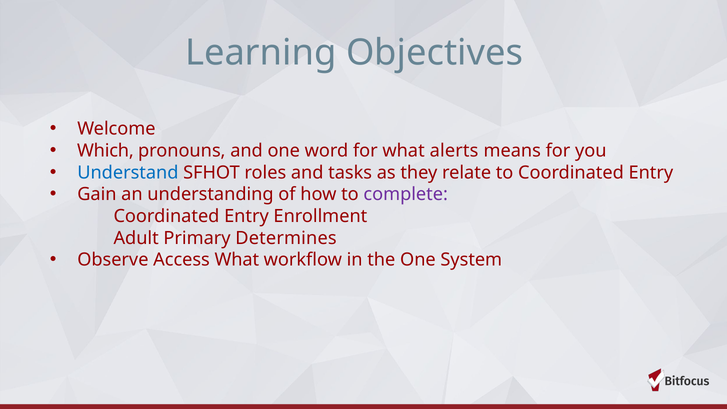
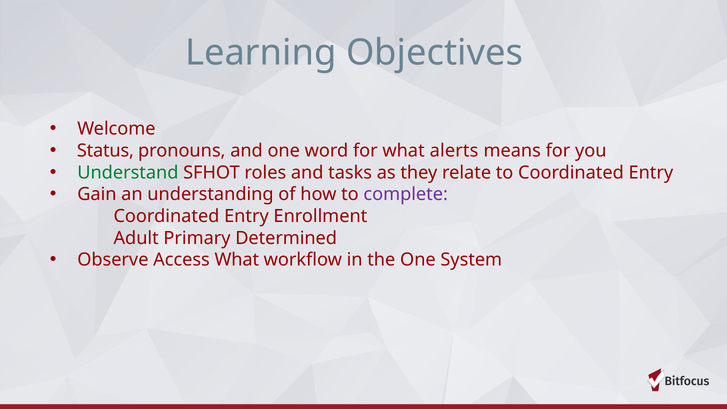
Which: Which -> Status (105, 151)
Understand colour: blue -> green (128, 173)
Determines: Determines -> Determined (286, 238)
